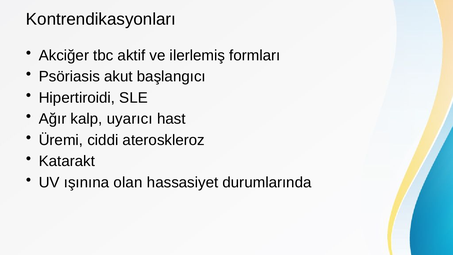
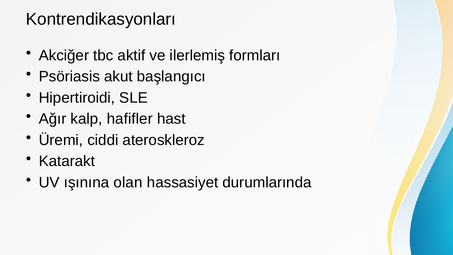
uyarıcı: uyarıcı -> hafifler (130, 119)
